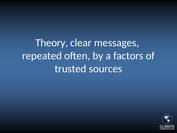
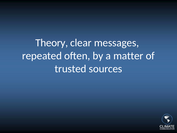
factors: factors -> matter (128, 56)
